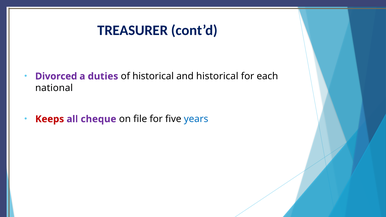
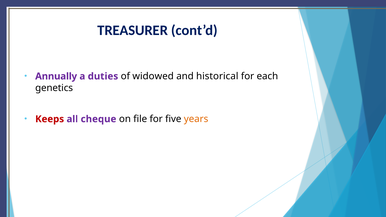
Divorced: Divorced -> Annually (56, 76)
of historical: historical -> widowed (153, 76)
national: national -> genetics (54, 88)
years colour: blue -> orange (196, 119)
